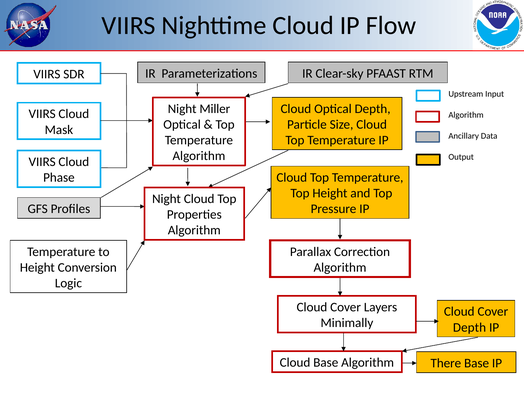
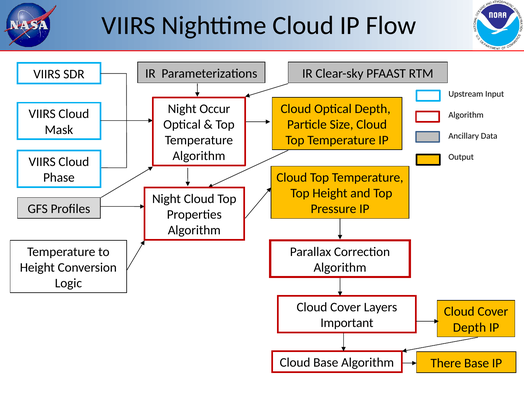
Miller: Miller -> Occur (215, 109)
Minimally: Minimally -> Important (347, 323)
